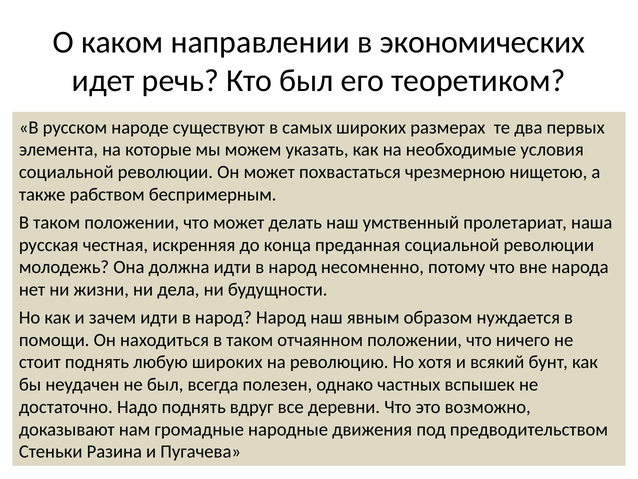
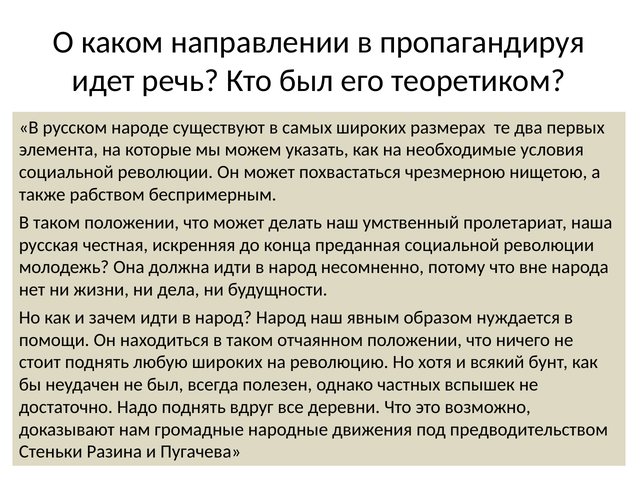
экономических: экономических -> пропагандируя (482, 42)
